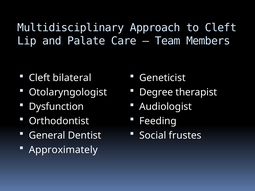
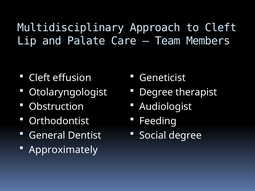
bilateral: bilateral -> effusion (72, 78)
Dysfunction: Dysfunction -> Obstruction (56, 107)
Social frustes: frustes -> degree (185, 136)
